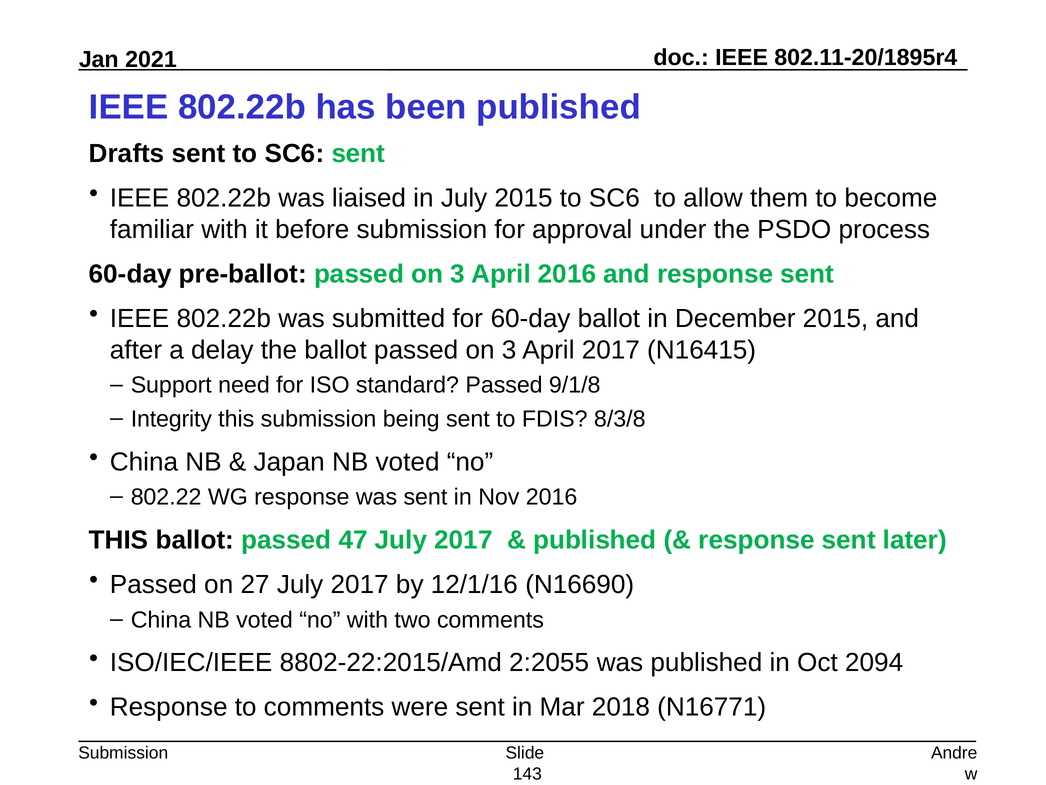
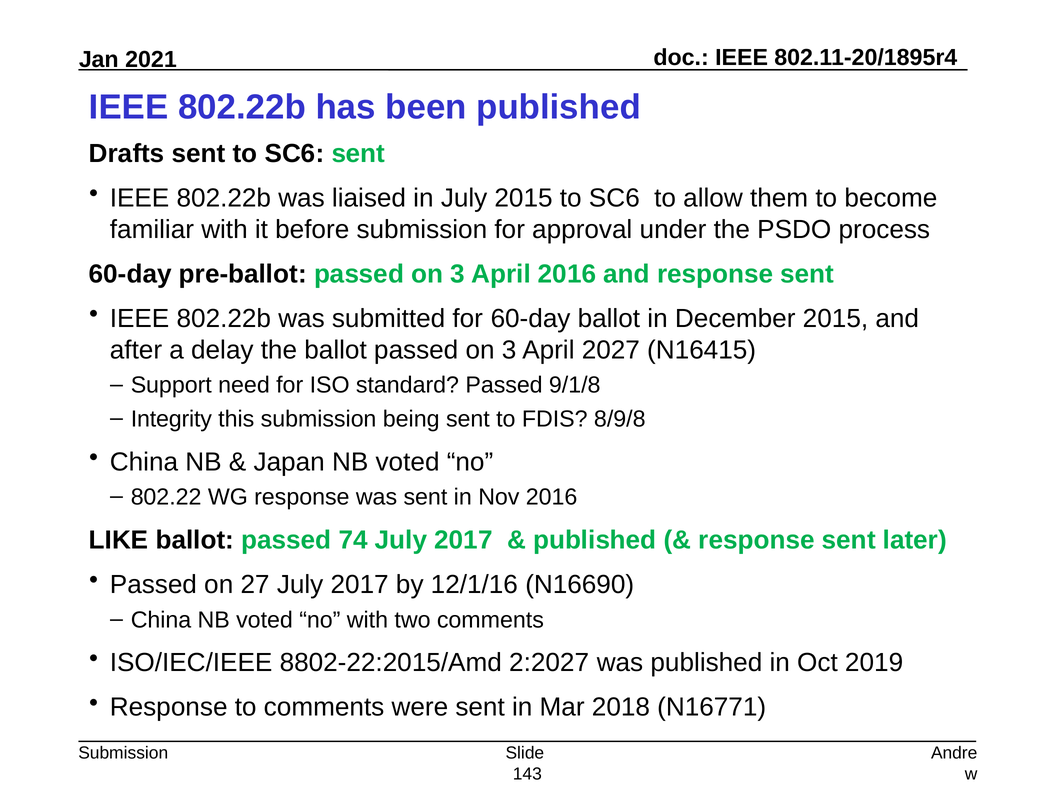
April 2017: 2017 -> 2027 (611, 350)
8/3/8: 8/3/8 -> 8/9/8 (620, 419)
THIS: THIS -> LIKE (119, 540)
47: 47 -> 74 (353, 540)
2:2055: 2:2055 -> 2:2027 (549, 662)
2094: 2094 -> 2019 (874, 662)
